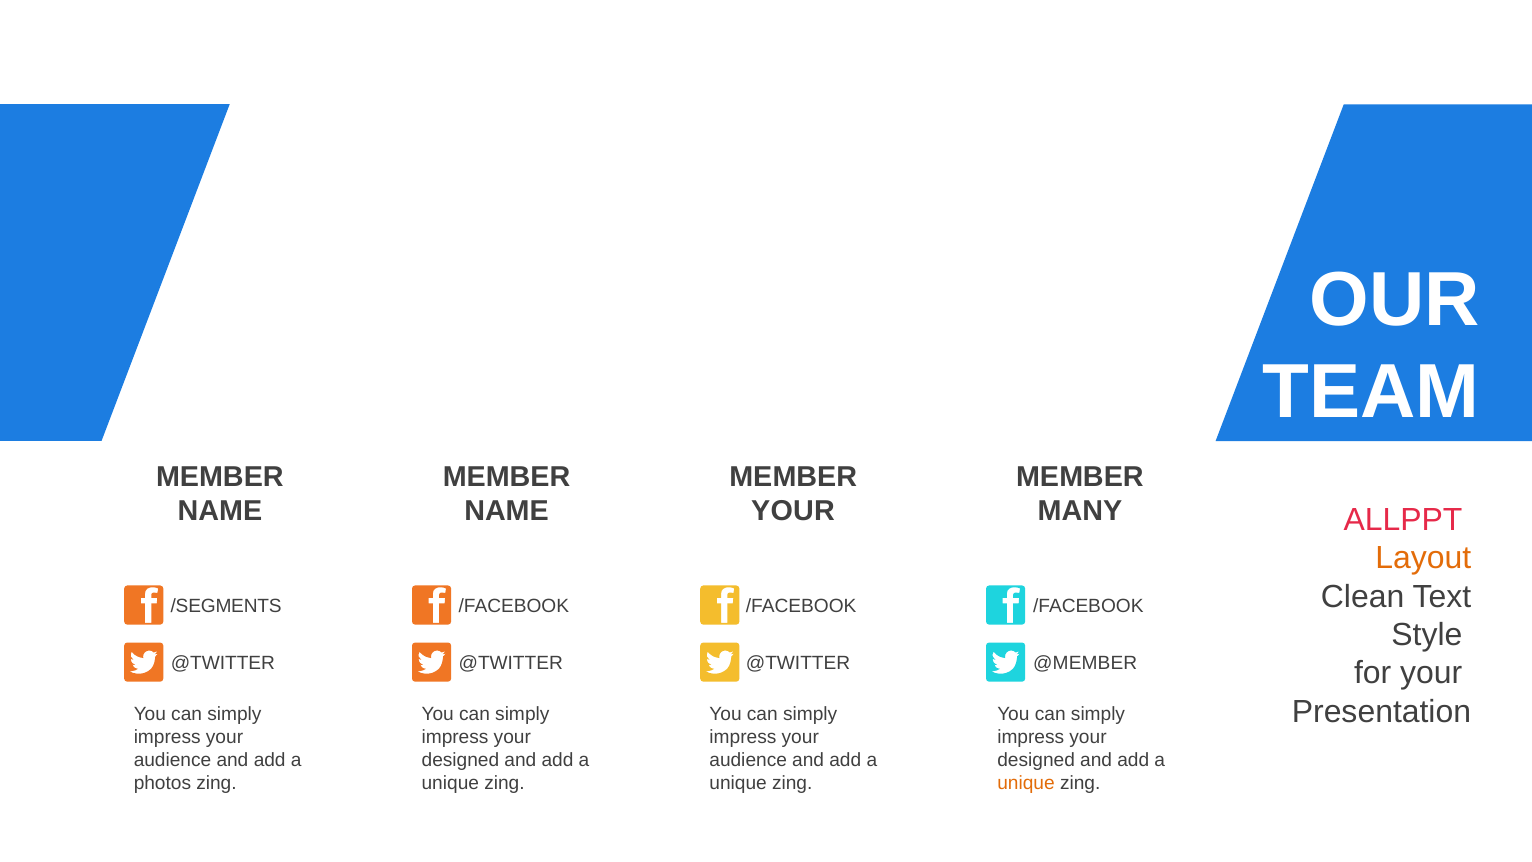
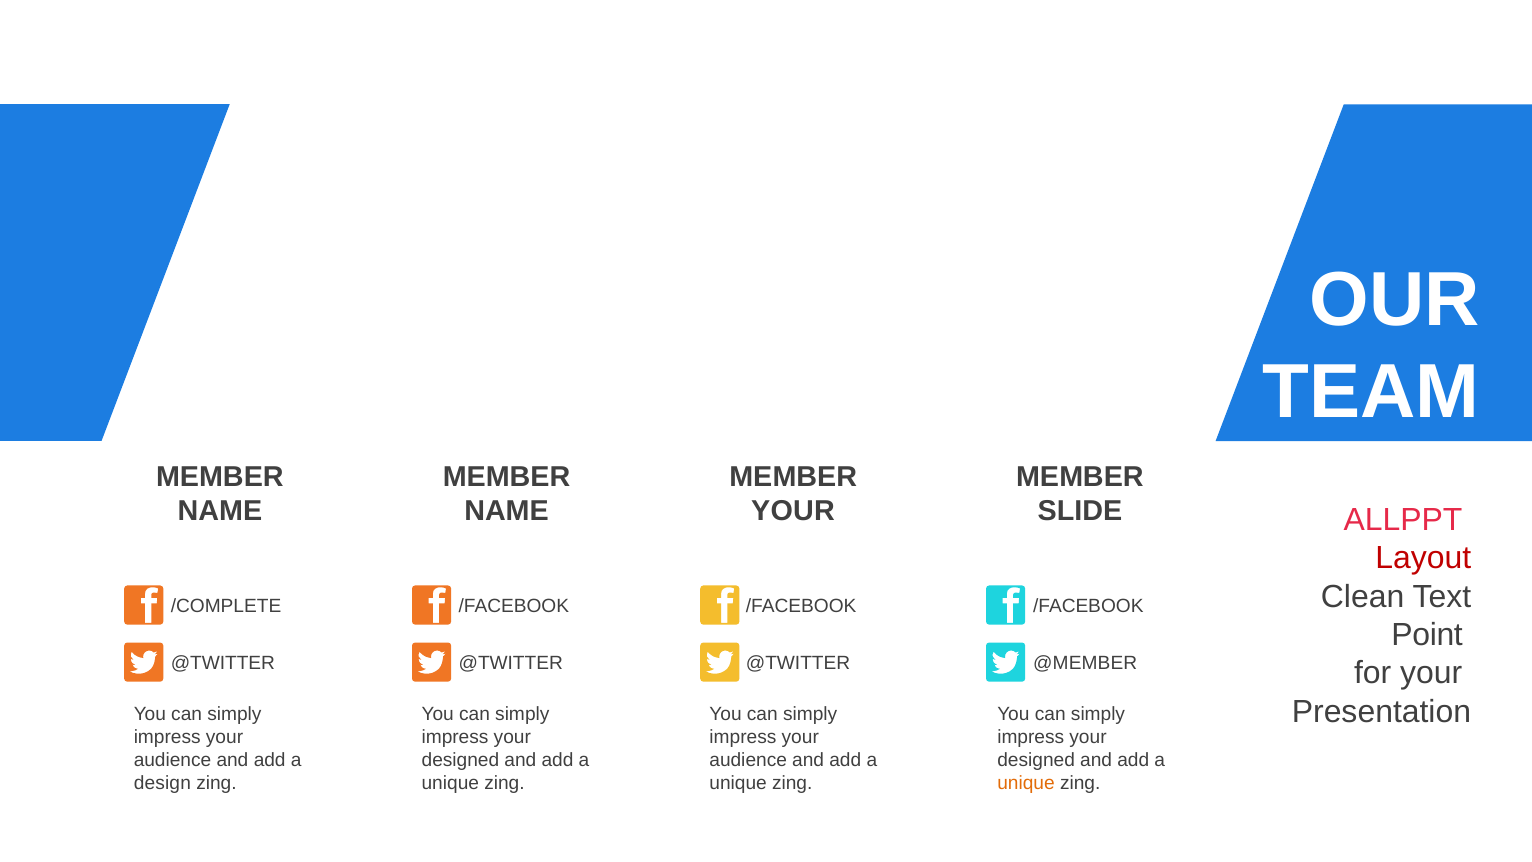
MANY: MANY -> SLIDE (1080, 511)
Layout colour: orange -> red (1423, 558)
/SEGMENTS: /SEGMENTS -> /COMPLETE (226, 606)
Style: Style -> Point (1427, 635)
photos: photos -> design (162, 783)
